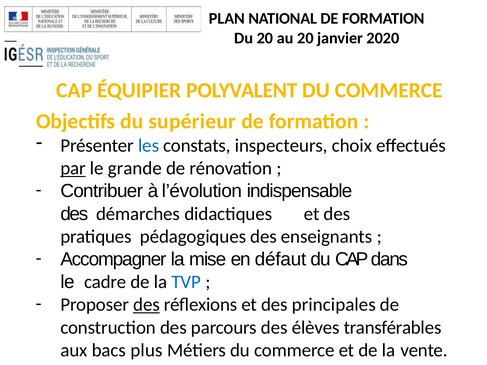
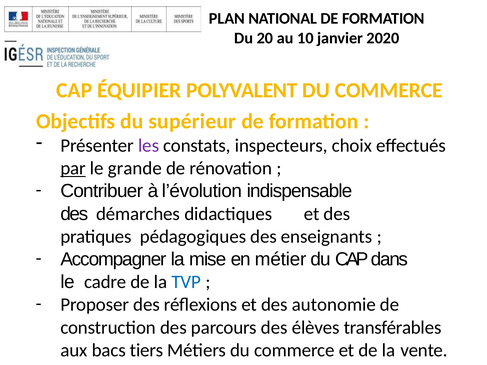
au 20: 20 -> 10 (305, 38)
les colour: blue -> purple (149, 146)
défaut: défaut -> métier (281, 259)
des underline: present -> none (146, 305)
principales: principales -> autonomie (334, 305)
plus: plus -> tiers (147, 350)
